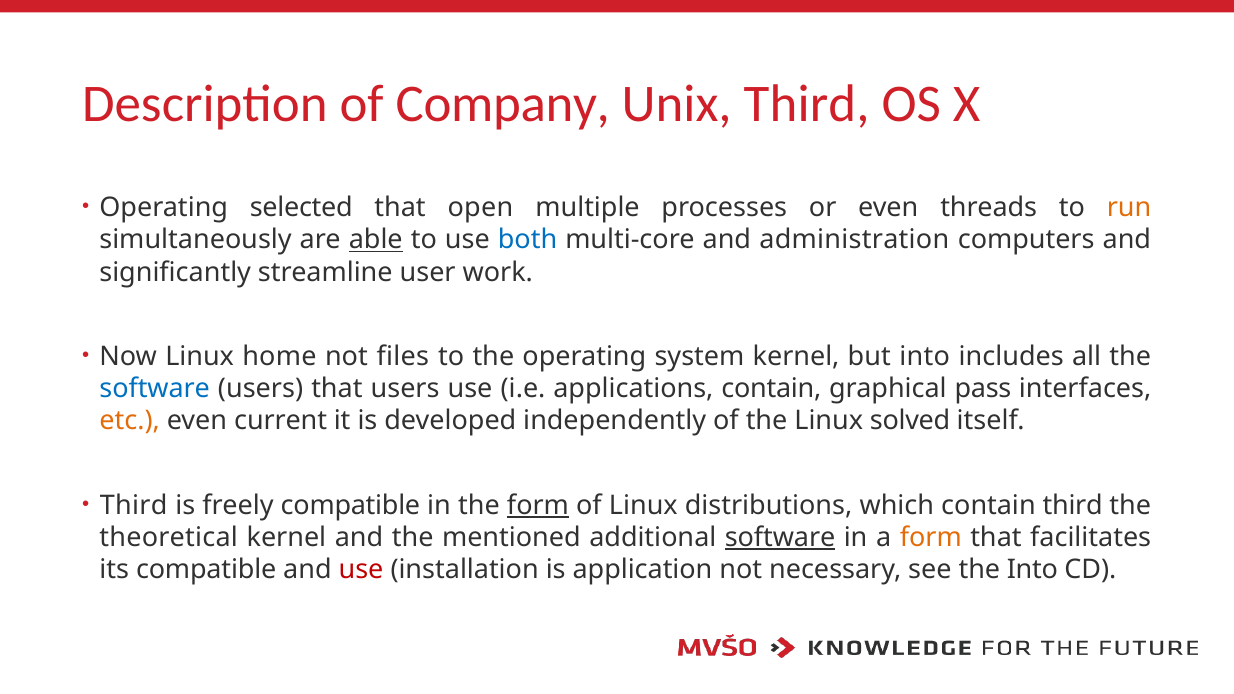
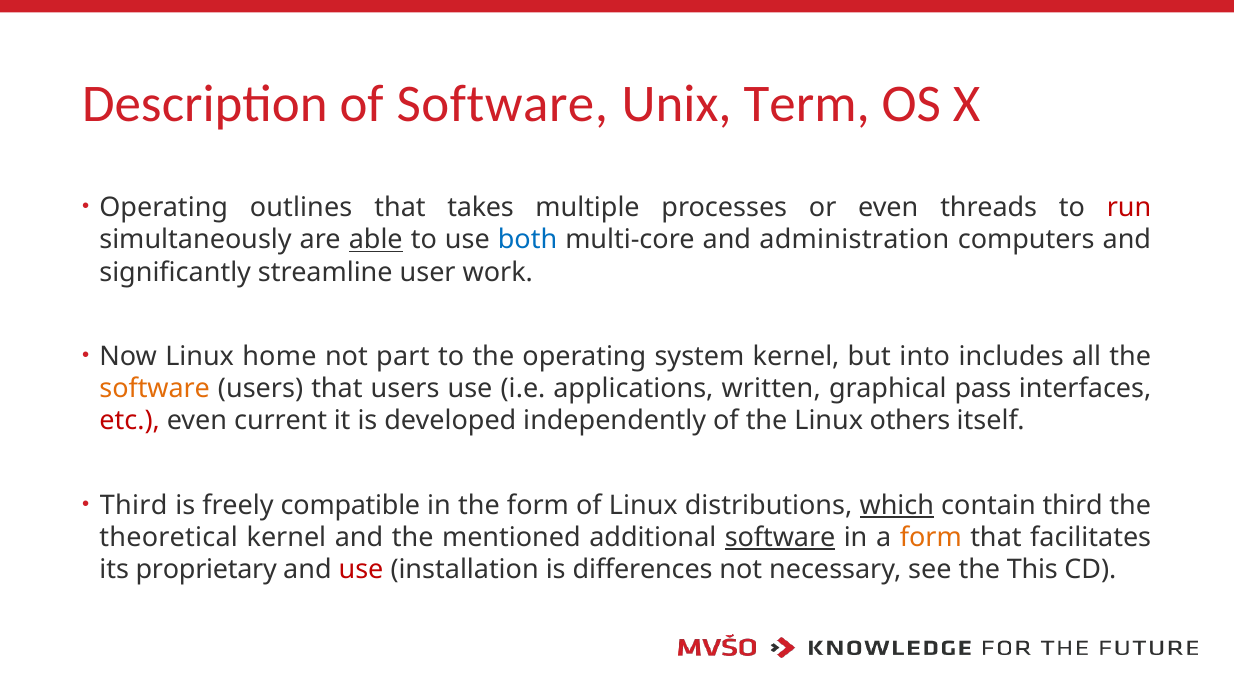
of Company: Company -> Software (502, 104)
Unix Third: Third -> Term (807, 104)
selected: selected -> outlines (301, 207)
open: open -> takes (481, 207)
run colour: orange -> red (1129, 207)
files: files -> part (403, 356)
software colour: blue -> orange (155, 389)
applications contain: contain -> written (771, 389)
etc colour: orange -> red (130, 421)
solved: solved -> others (910, 421)
form underline: present -> none (538, 505)
which underline: none -> present (897, 505)
its compatible: compatible -> proprietary (206, 570)
application: application -> differences (643, 570)
the Into: Into -> This (1032, 570)
